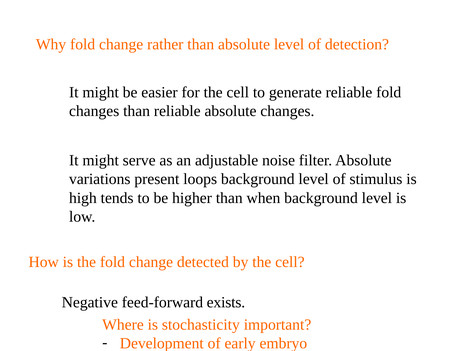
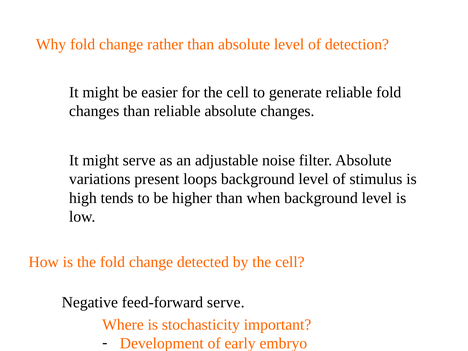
feed-forward exists: exists -> serve (226, 302)
